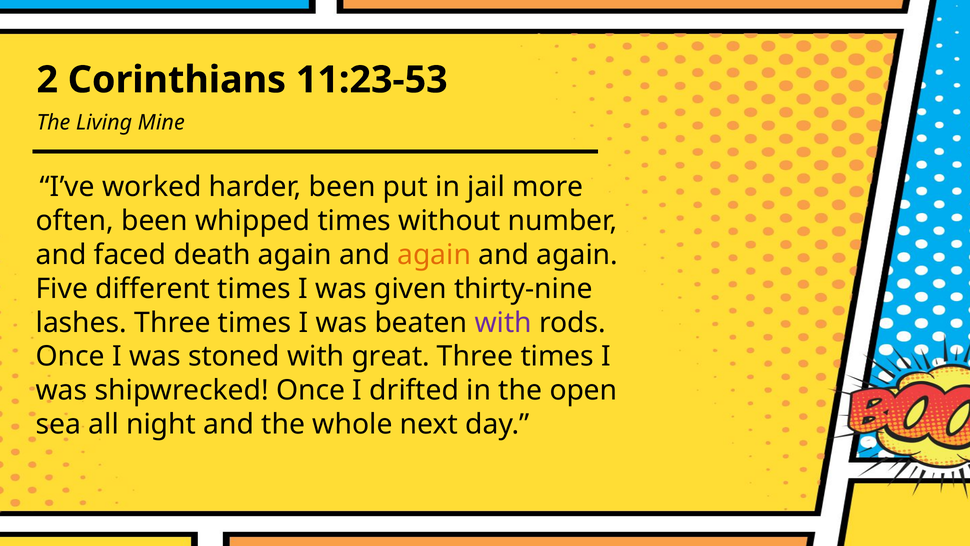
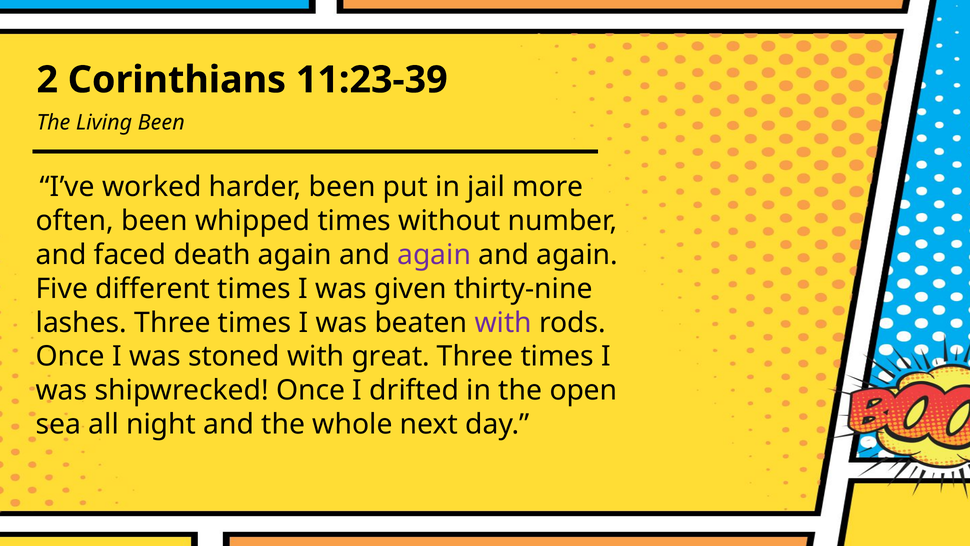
11:23-53: 11:23-53 -> 11:23-39 (372, 80)
Living Mine: Mine -> Been (161, 122)
again colour: orange -> purple (434, 255)
